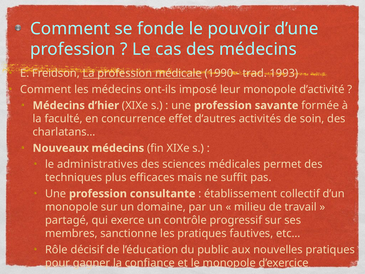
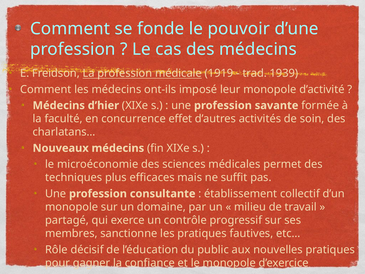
1990: 1990 -> 1919 (219, 73)
1993: 1993 -> 1939 (284, 73)
administratives: administratives -> microéconomie (98, 164)
